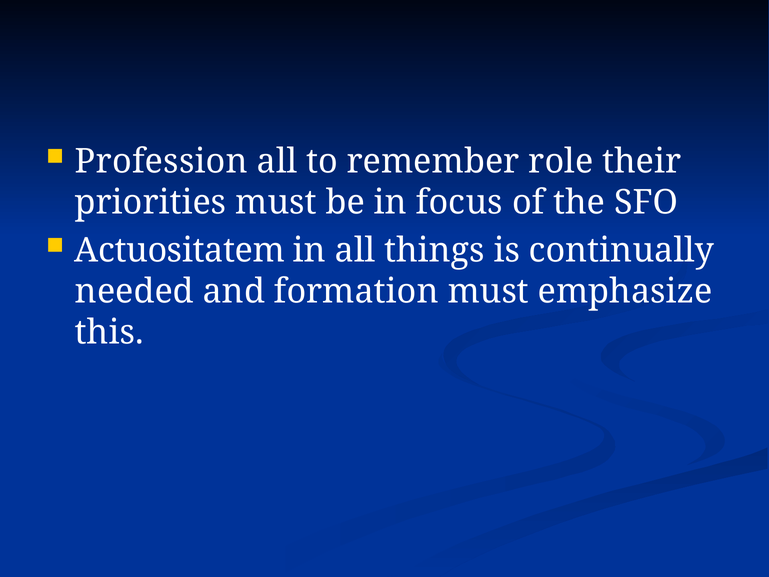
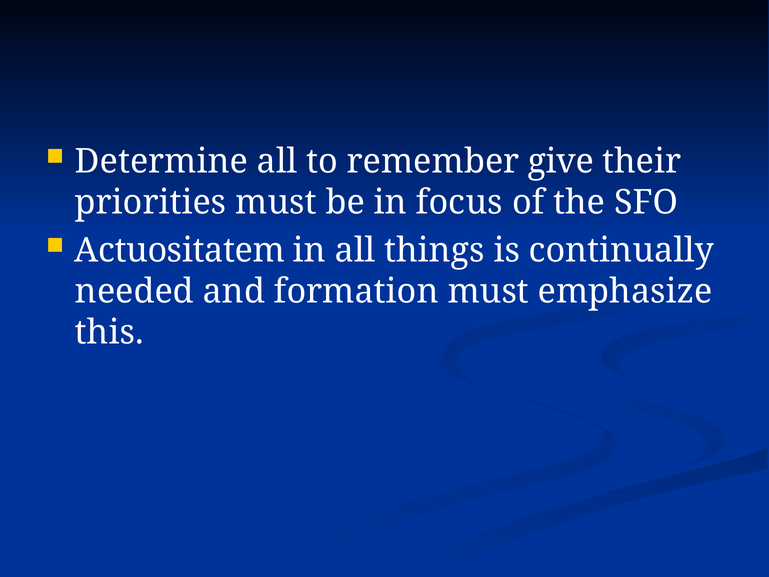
Profession: Profession -> Determine (161, 161)
role: role -> give (561, 161)
